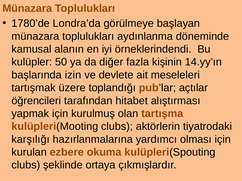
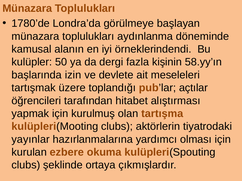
diğer: diğer -> dergi (111, 62)
14.yy’ın: 14.yy’ın -> 58.yy’ın (203, 62)
karşılığı: karşılığı -> yayınlar (31, 140)
